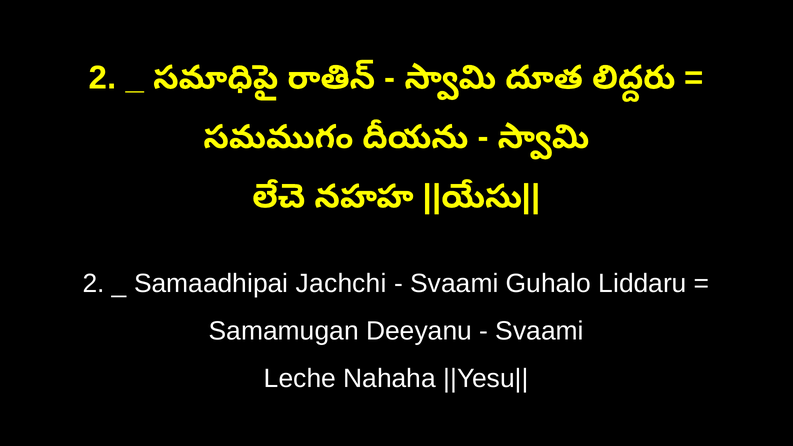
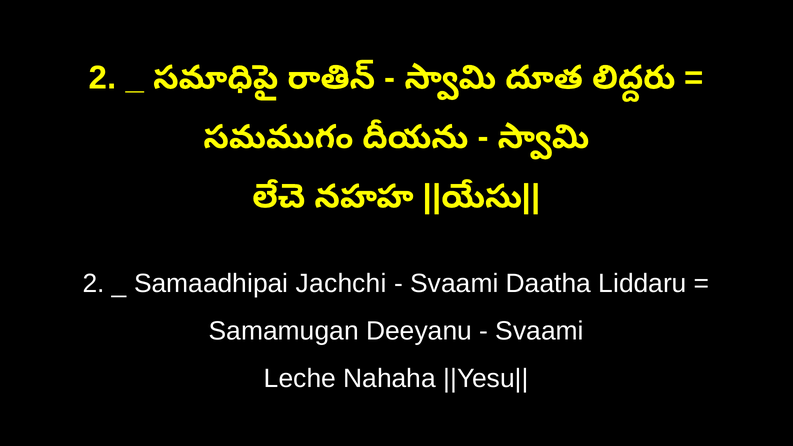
Guhalo: Guhalo -> Daatha (548, 283)
